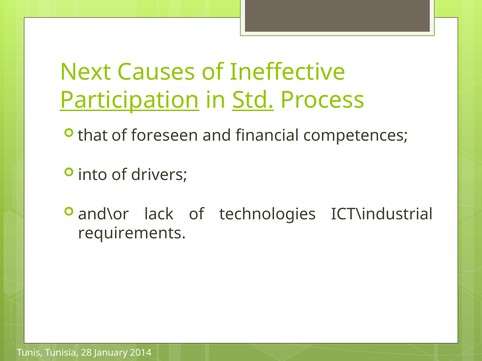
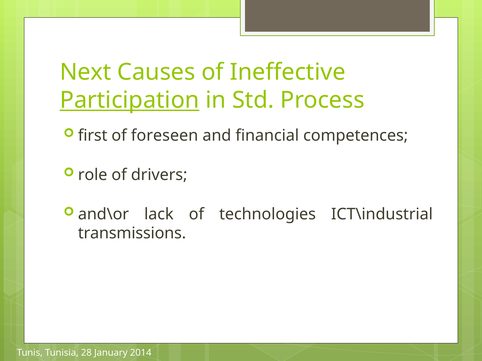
Std underline: present -> none (253, 100)
that: that -> first (93, 136)
into: into -> role (93, 175)
requirements: requirements -> transmissions (132, 234)
